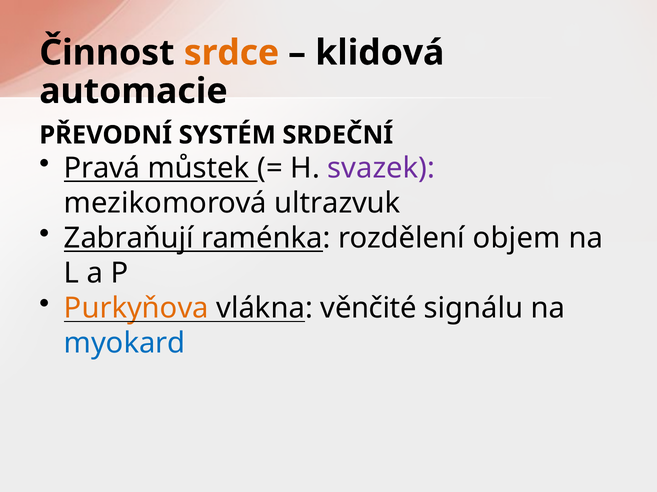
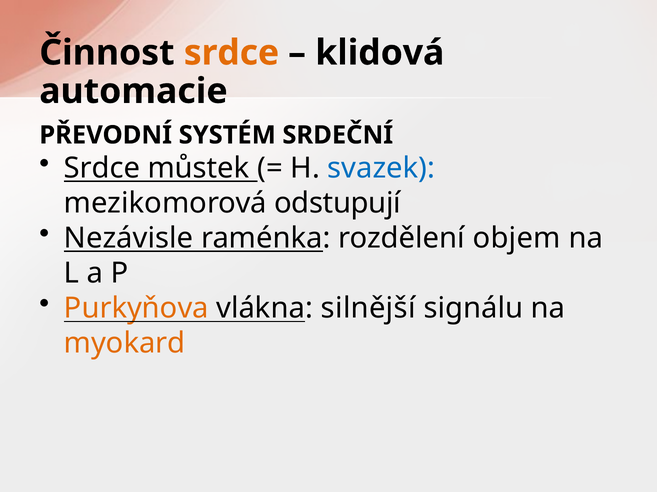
Pravá: Pravá -> Srdce (102, 168)
svazek colour: purple -> blue (381, 168)
ultrazvuk: ultrazvuk -> odstupují (338, 203)
Zabraňují: Zabraňují -> Nezávisle (129, 239)
věnčité: věnčité -> silnější (368, 309)
myokard colour: blue -> orange (125, 344)
